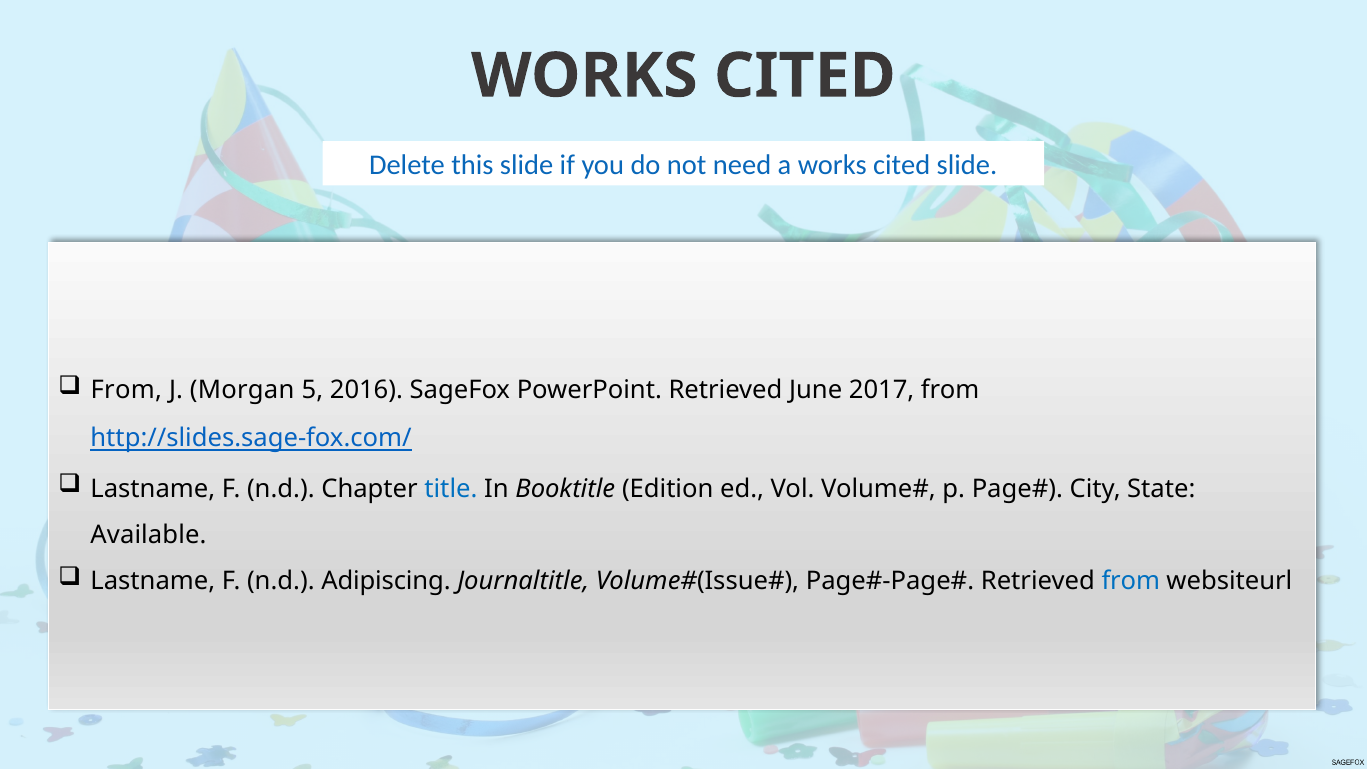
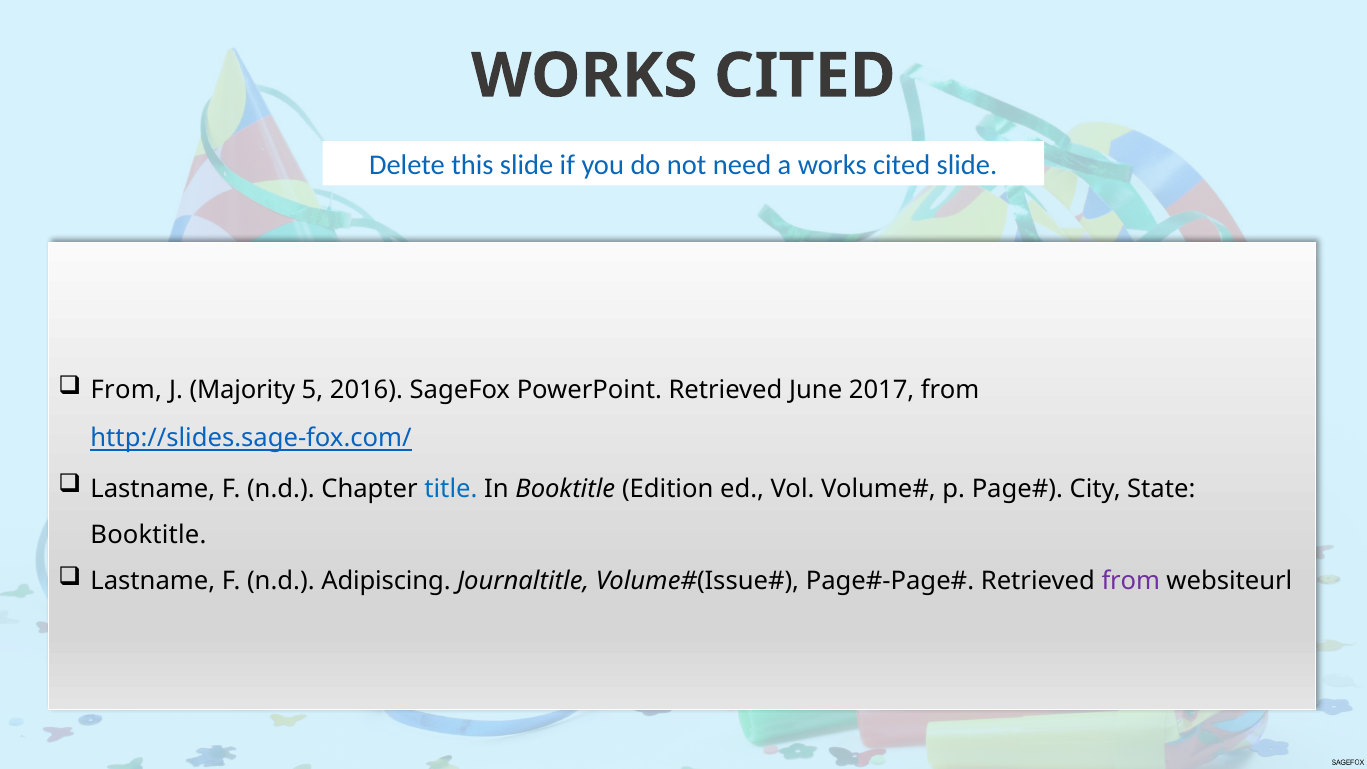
Morgan: Morgan -> Majority (242, 390)
Available: Available -> Booktitle (148, 535)
from colour: blue -> purple (1131, 581)
